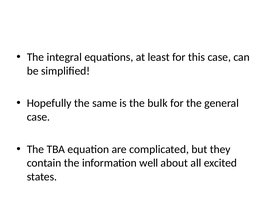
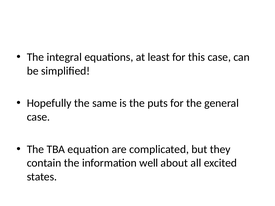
bulk: bulk -> puts (158, 103)
